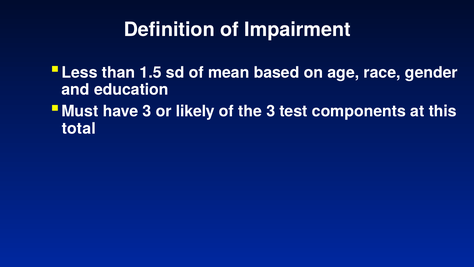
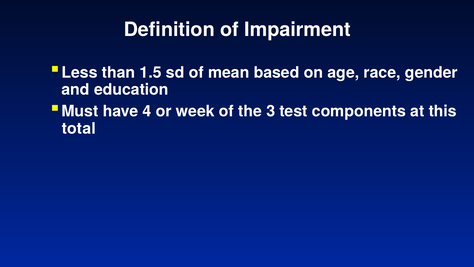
have 3: 3 -> 4 (147, 111)
likely: likely -> week (195, 111)
